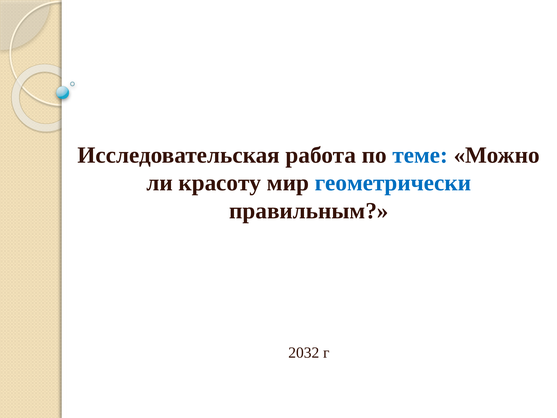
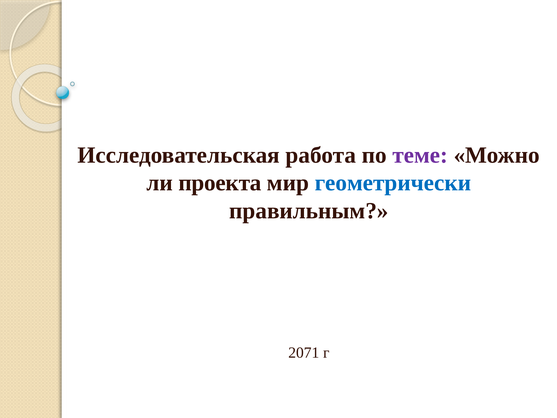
теме colour: blue -> purple (420, 155)
красоту: красоту -> проекта (220, 183)
2032: 2032 -> 2071 (304, 352)
